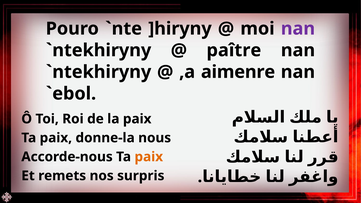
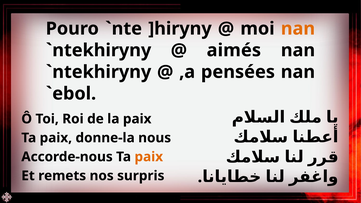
nan colour: purple -> orange (298, 29)
paître: paître -> aimés (234, 50)
aimenre: aimenre -> pensées (238, 72)
